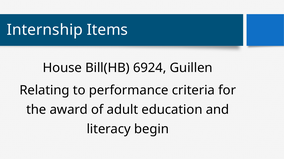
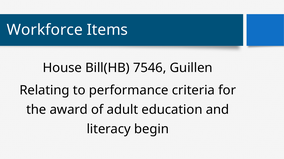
Internship: Internship -> Workforce (45, 30)
6924: 6924 -> 7546 (150, 68)
